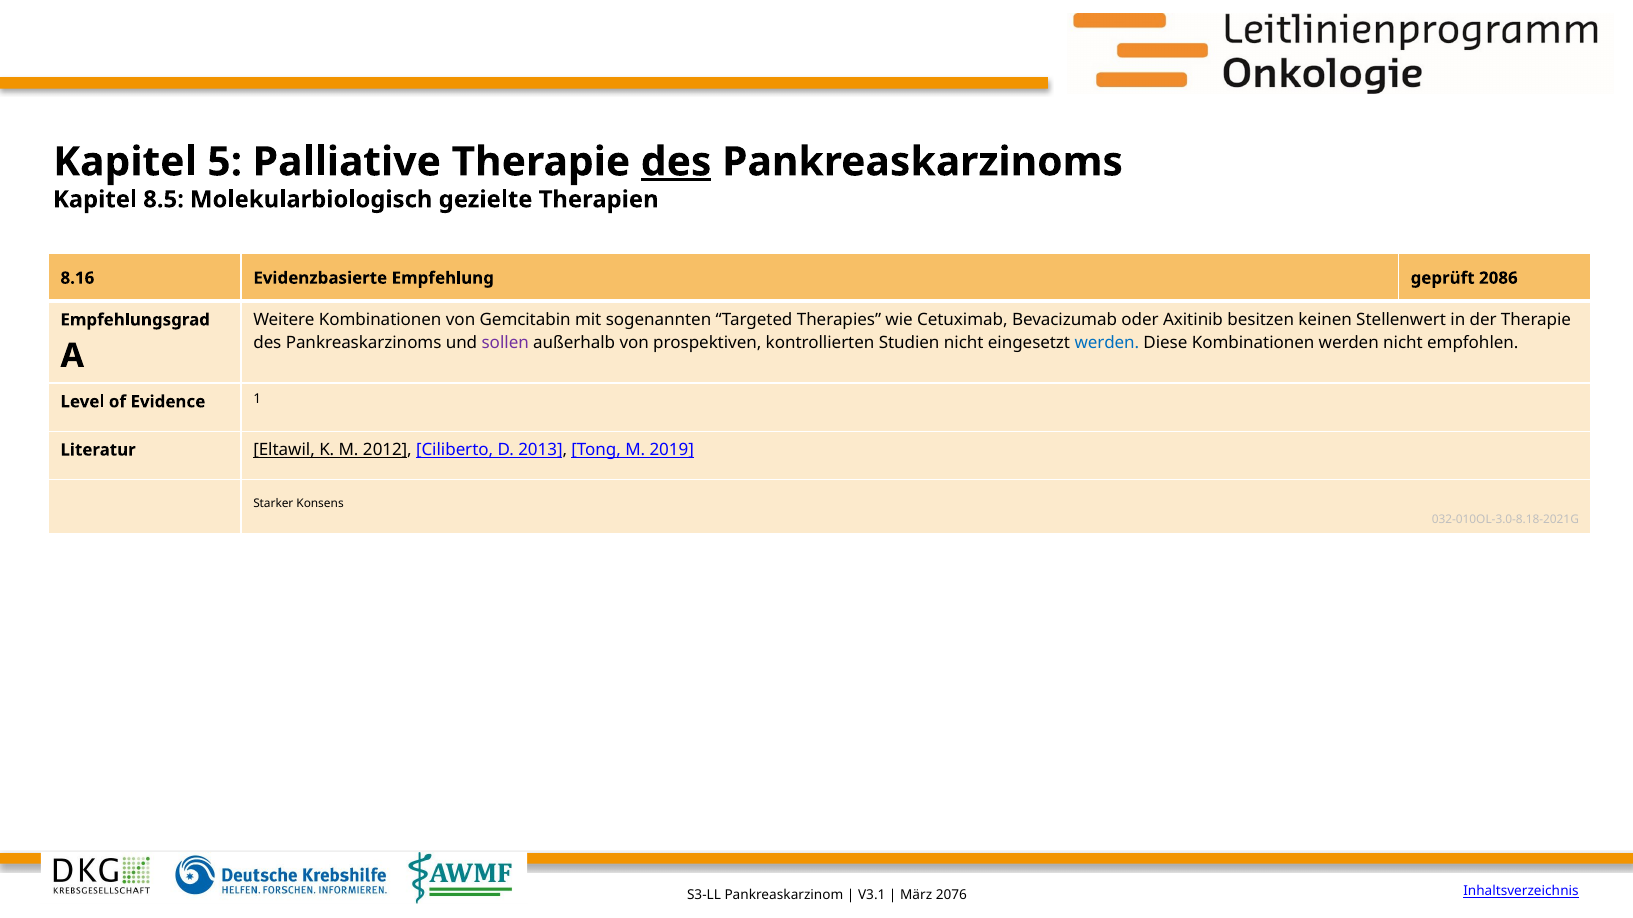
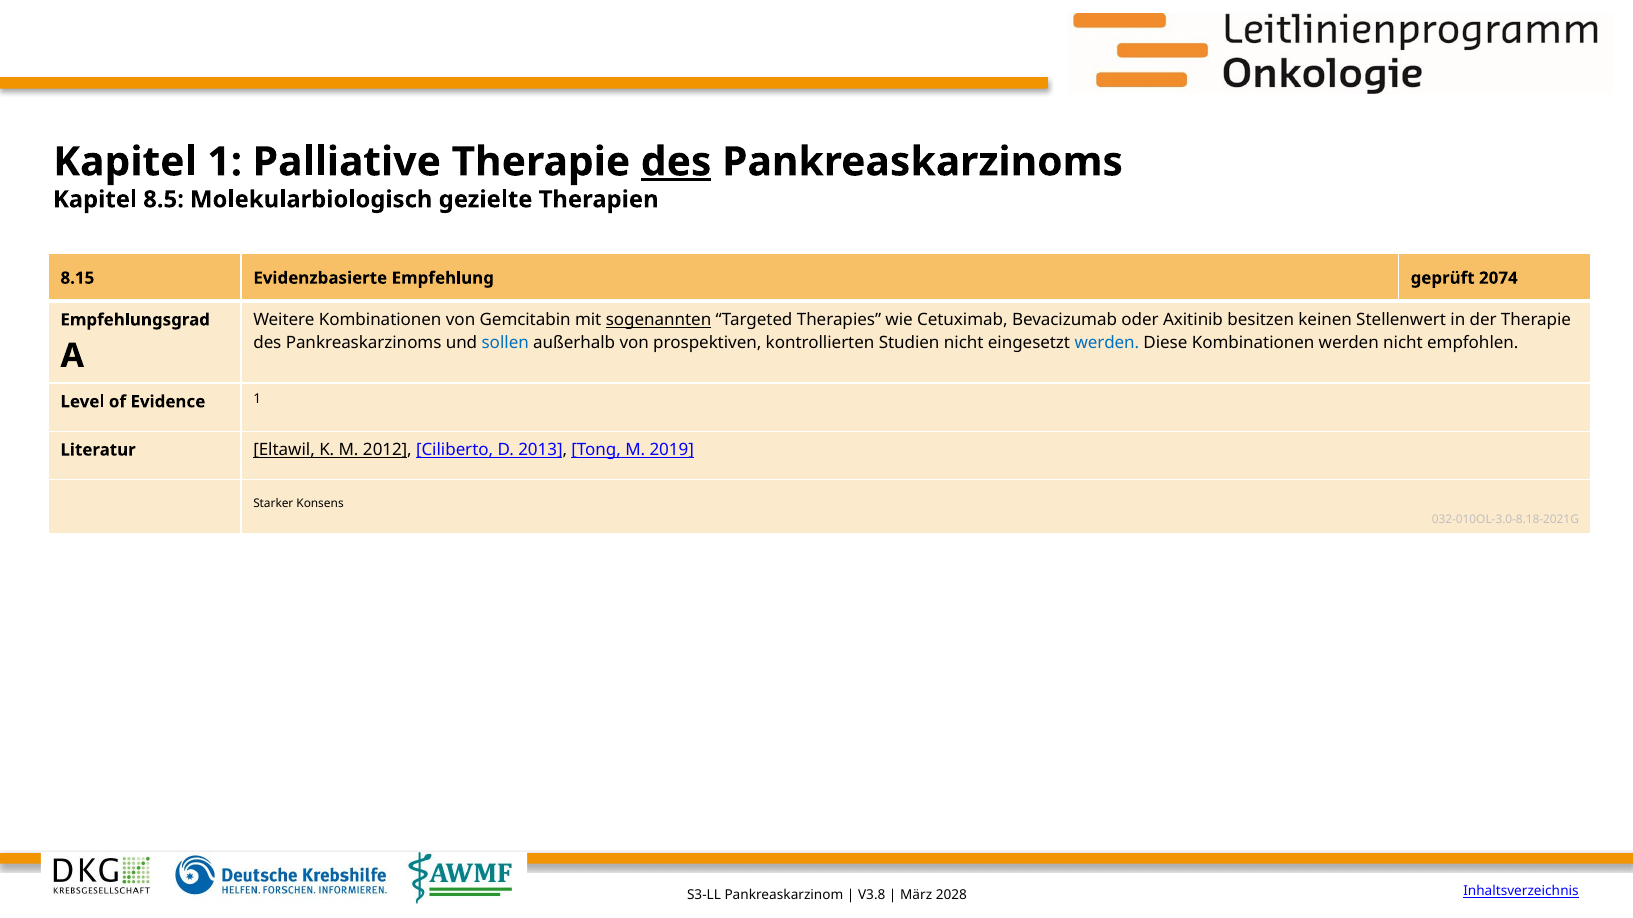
Kapitel 5: 5 -> 1 (225, 162)
8.16: 8.16 -> 8.15 (77, 278)
2086: 2086 -> 2074 (1498, 278)
sogenannten underline: none -> present (659, 320)
sollen colour: purple -> blue (505, 343)
V3.1: V3.1 -> V3.8 (872, 895)
2076: 2076 -> 2028 (951, 895)
